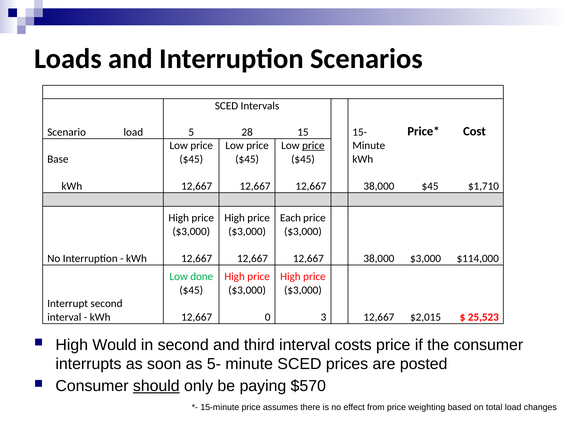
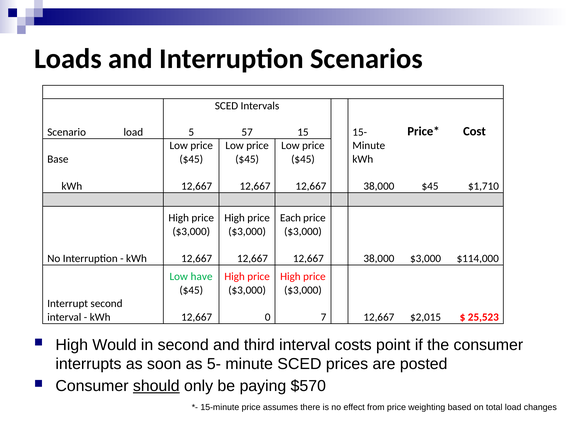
28: 28 -> 57 (247, 132)
price underline: present -> none (313, 146)
done: done -> have (202, 277)
3: 3 -> 7 (324, 317)
costs price: price -> point (393, 345)
